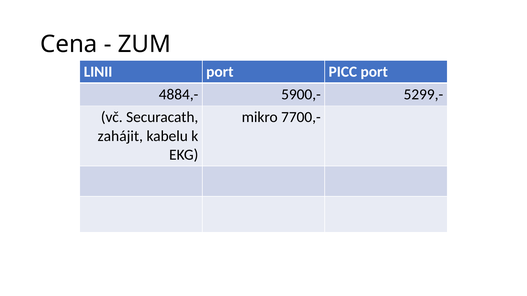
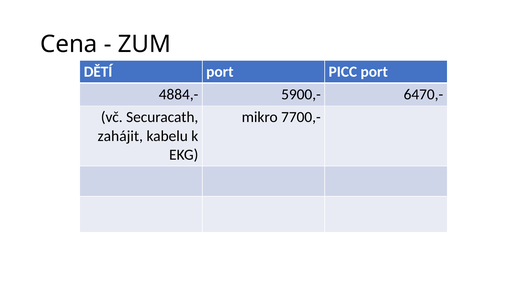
LINII: LINII -> DĚTÍ (98, 72)
5299,-: 5299,- -> 6470,- (423, 95)
